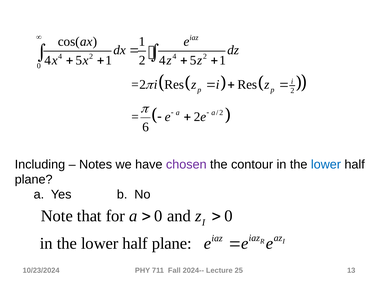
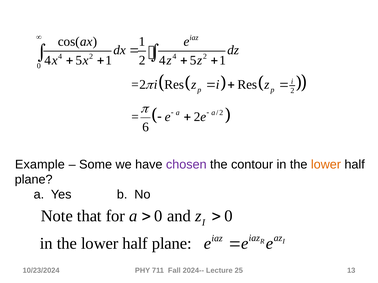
Including: Including -> Example (40, 165)
Notes: Notes -> Some (96, 165)
lower colour: blue -> orange (326, 165)
